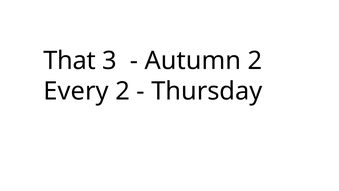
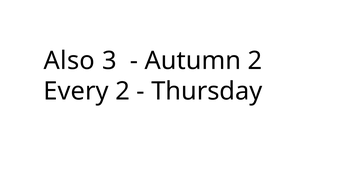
That: That -> Also (69, 60)
